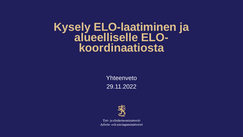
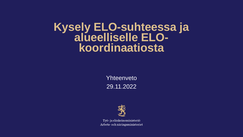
ELO-laatiminen: ELO-laatiminen -> ELO-suhteessa (135, 27)
